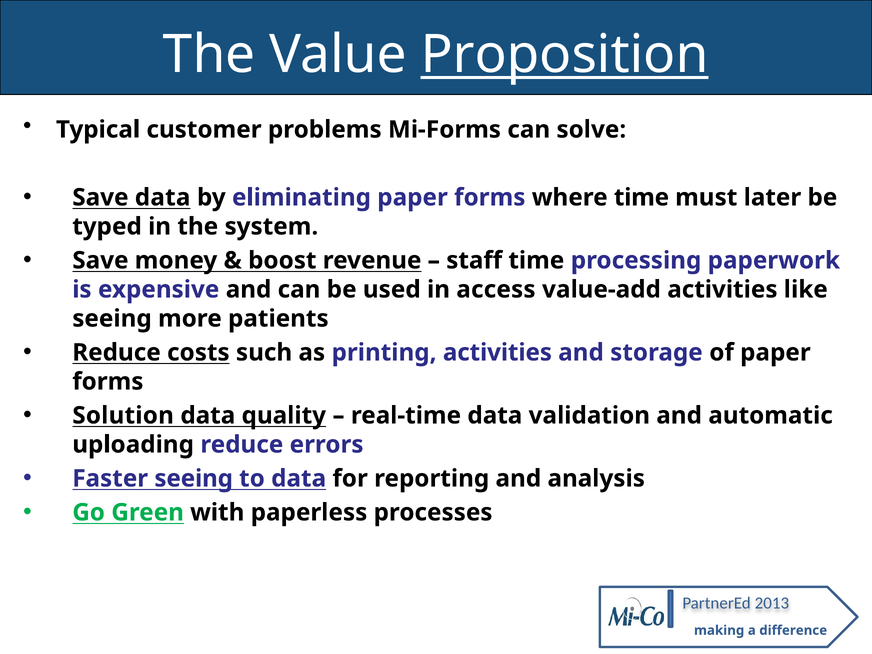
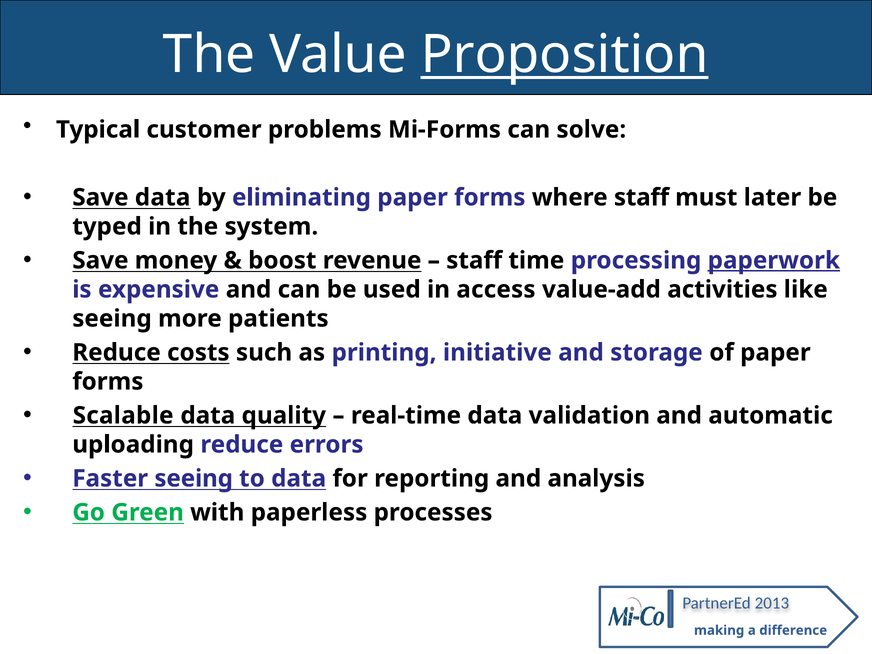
where time: time -> staff (641, 197)
paperwork underline: none -> present (774, 260)
printing activities: activities -> initiative (497, 353)
Solution: Solution -> Scalable (123, 416)
